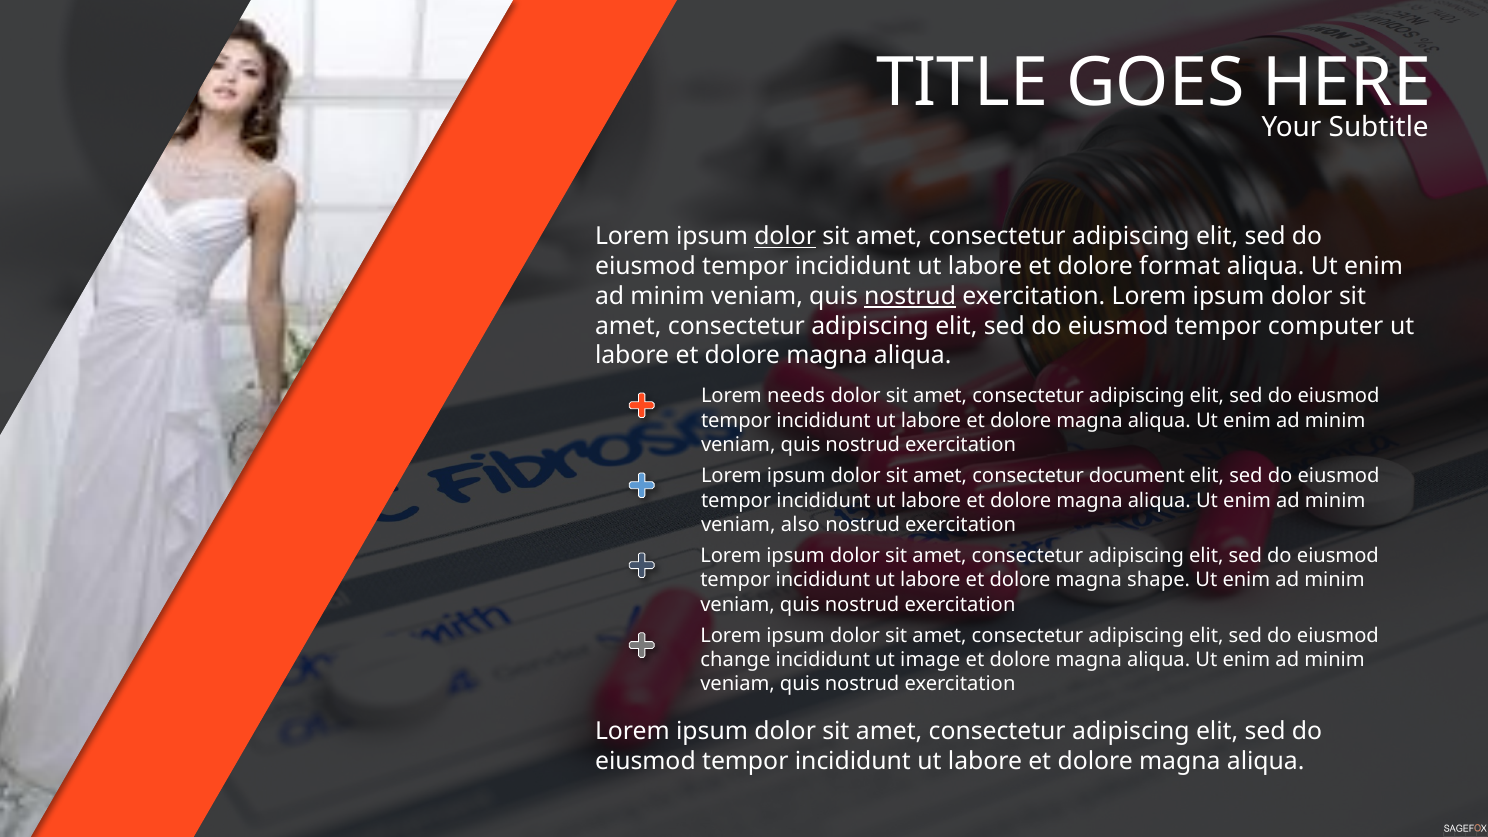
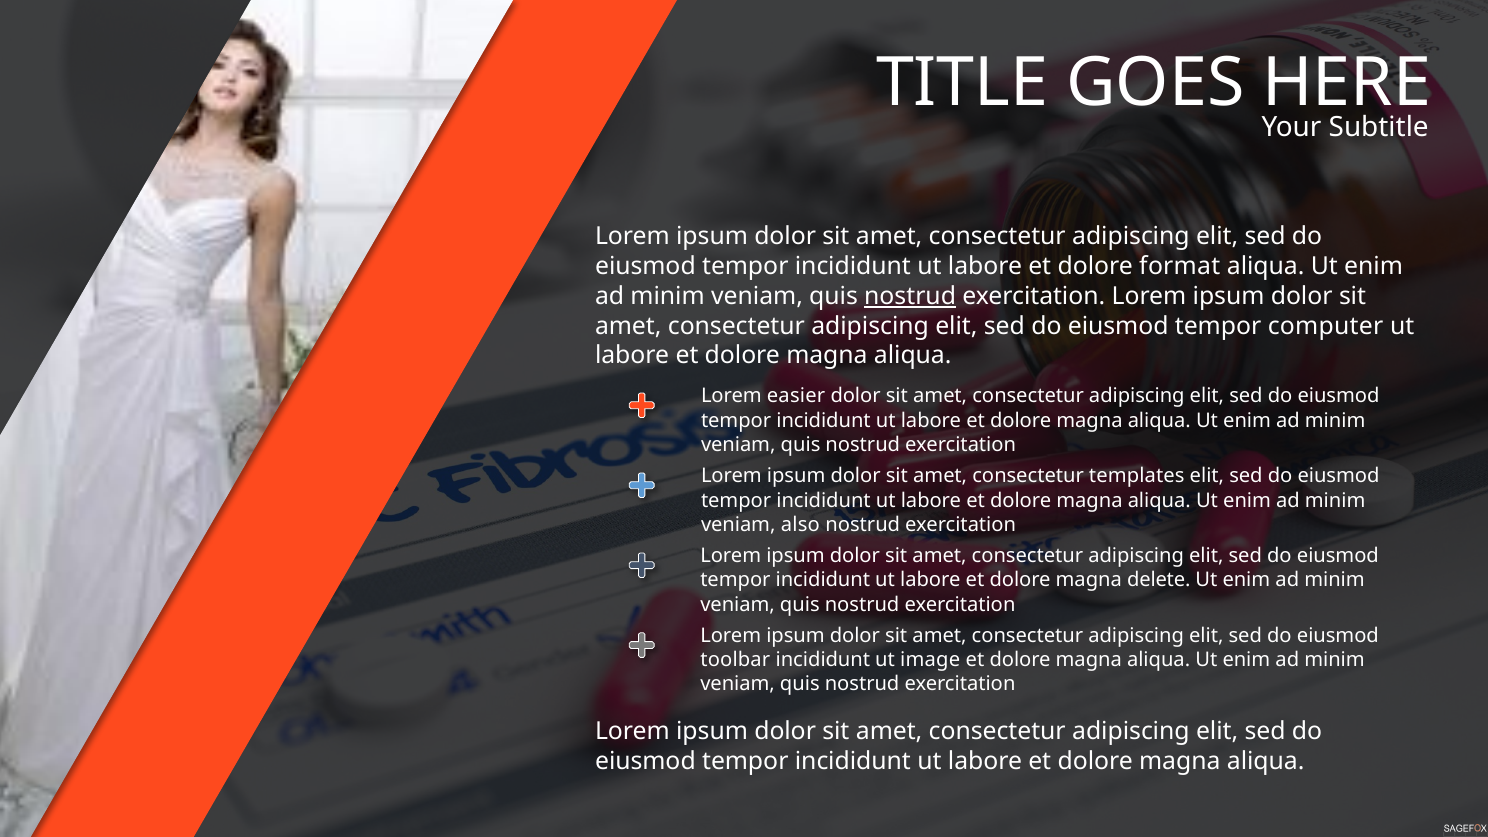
dolor underline: present -> none (785, 237)
needs: needs -> easier (796, 396)
document: document -> templates (1137, 476)
shape: shape -> delete (1159, 580)
change: change -> toolbar (735, 660)
